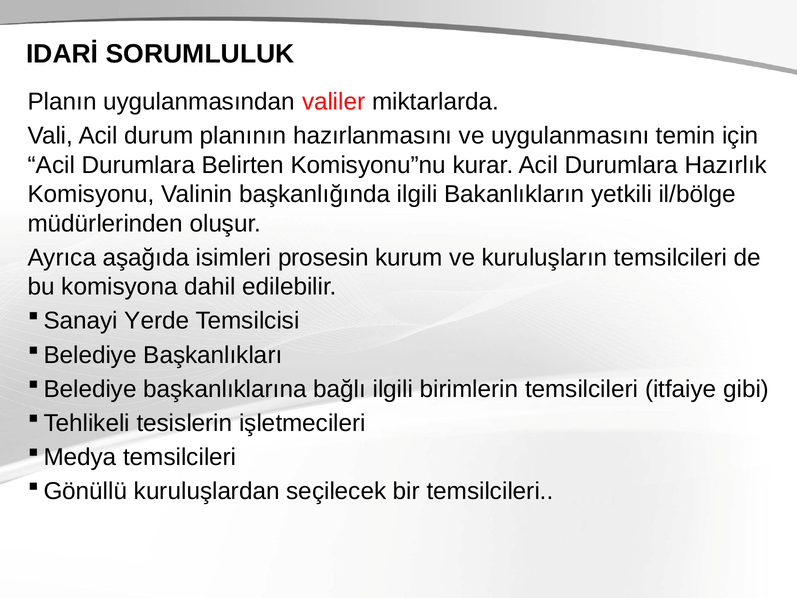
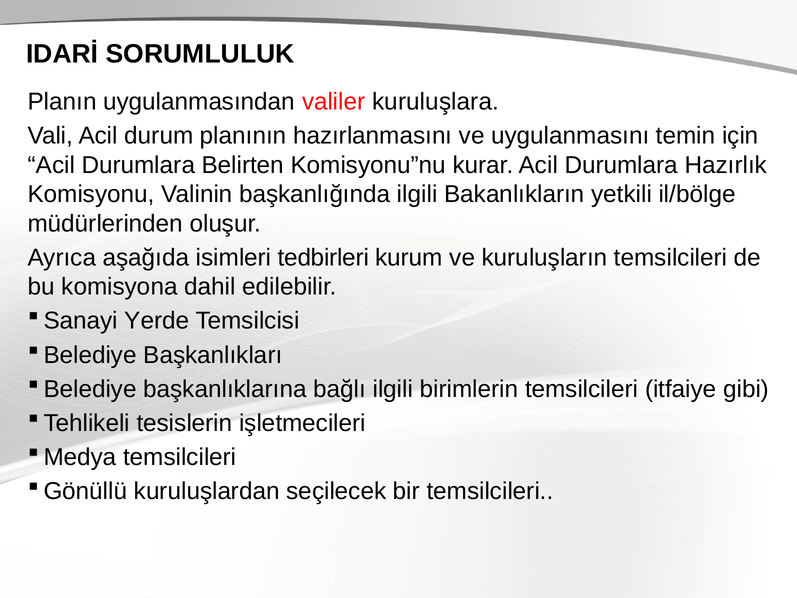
miktarlarda: miktarlarda -> kuruluşlara (436, 102)
prosesin: prosesin -> tedbirleri (323, 258)
